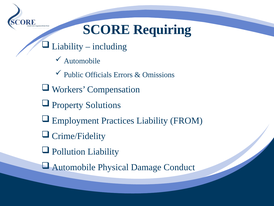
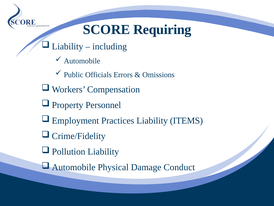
Solutions: Solutions -> Personnel (103, 105)
FROM: FROM -> ITEMS (186, 120)
